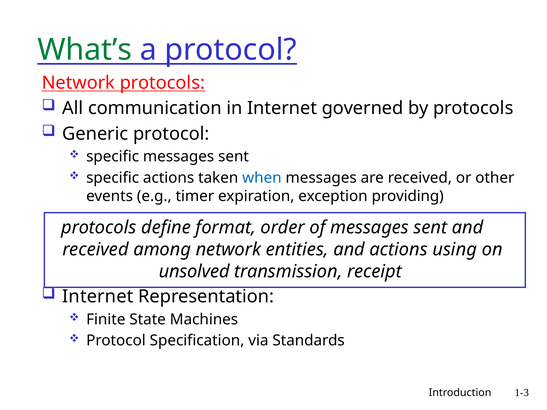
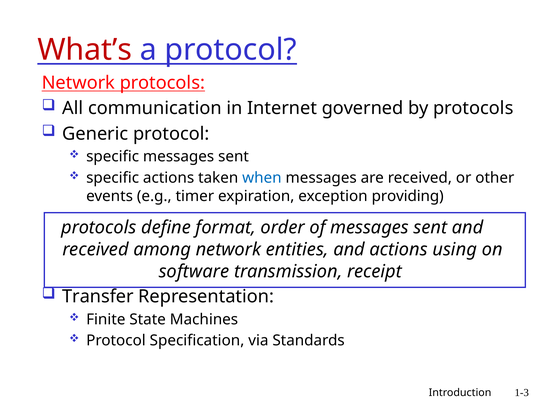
What’s colour: green -> red (85, 50)
unsolved: unsolved -> software (194, 271)
Internet: Internet -> Transfer (98, 297)
